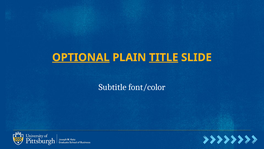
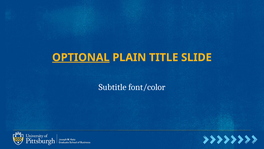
TITLE underline: present -> none (164, 57)
